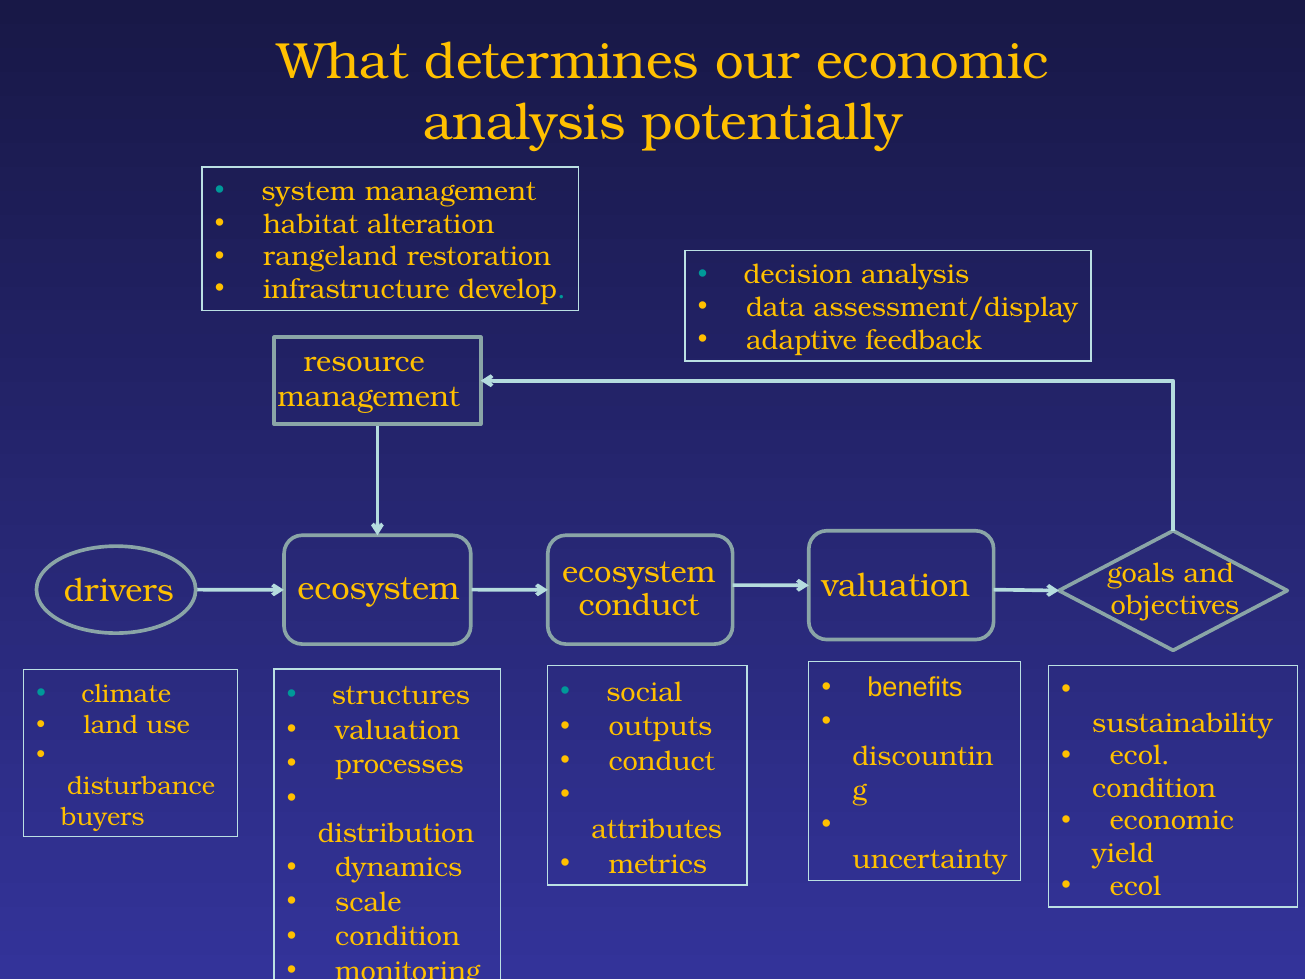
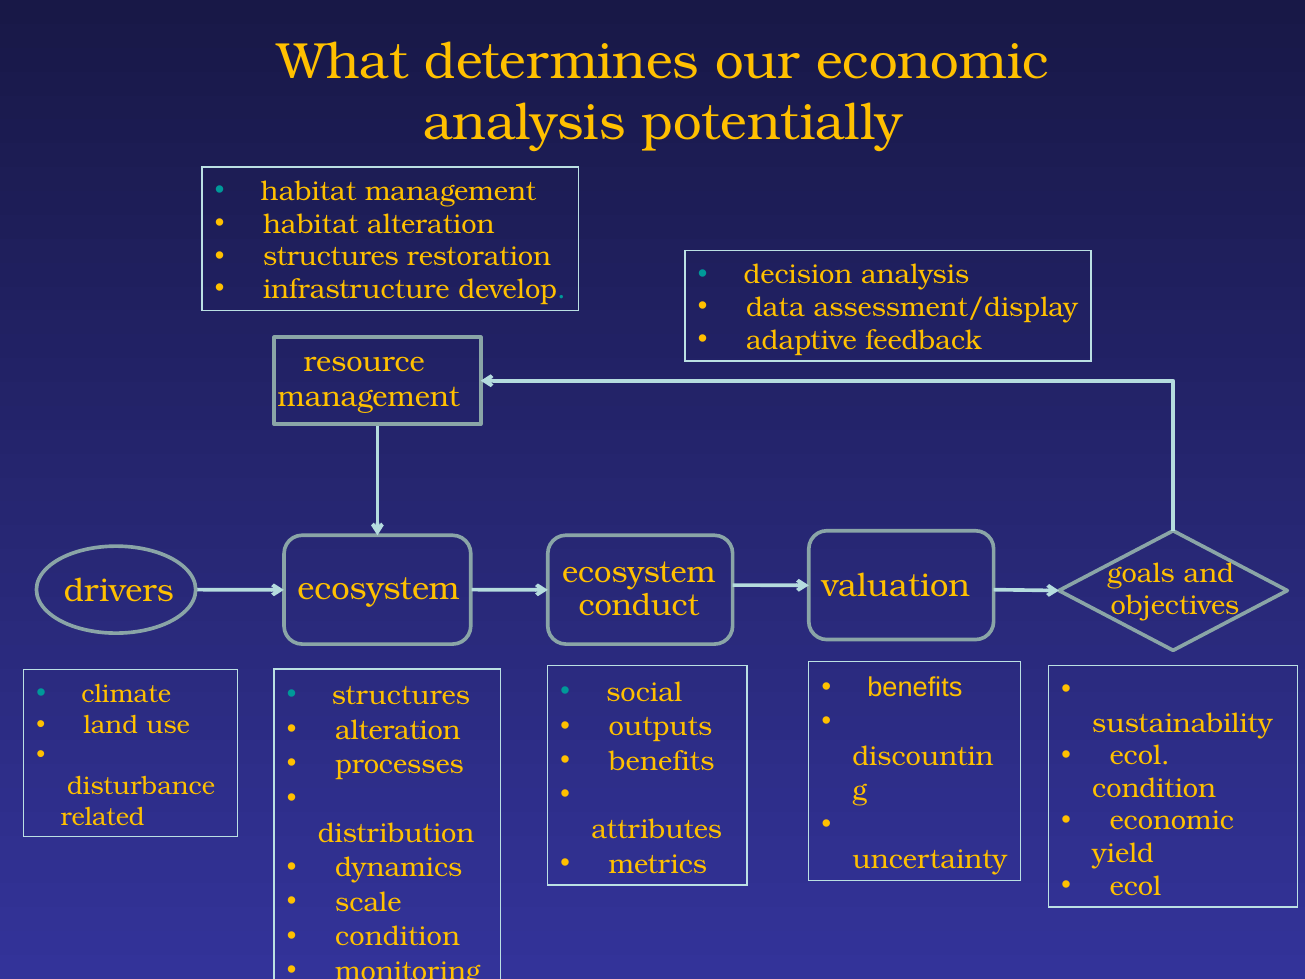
system: system -> habitat (309, 192)
rangeland: rangeland -> structures (331, 257)
valuation: valuation -> alteration (398, 730)
conduct: conduct -> benefits (662, 761)
buyers: buyers -> related (103, 816)
